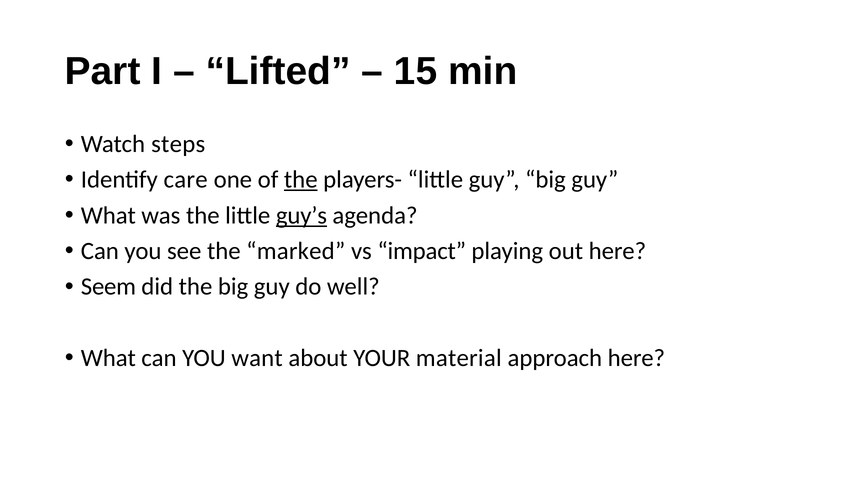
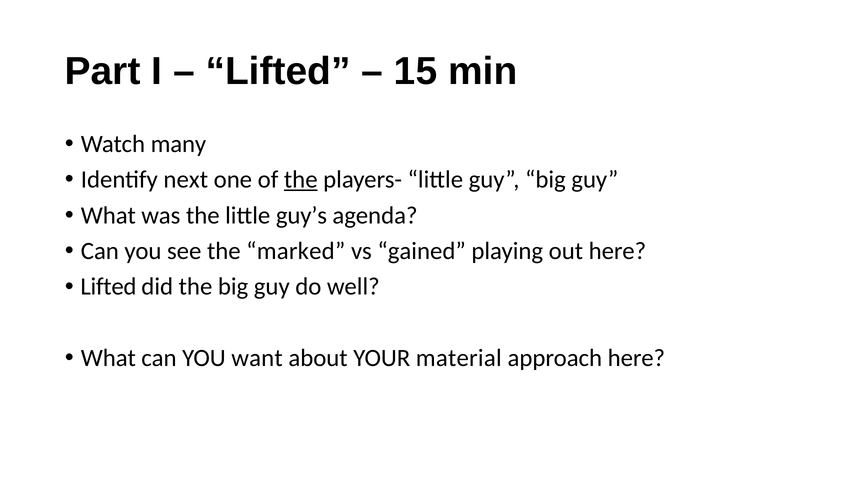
steps: steps -> many (178, 144)
care: care -> next (186, 180)
guy’s underline: present -> none (302, 215)
impact: impact -> gained (422, 251)
Seem: Seem -> Lifted (108, 287)
